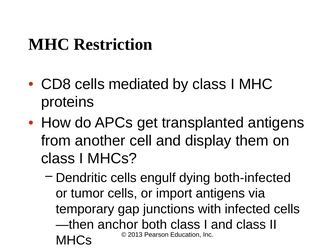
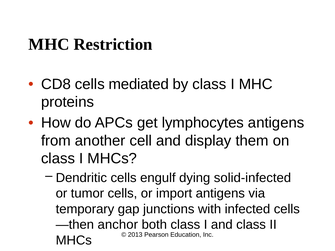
transplanted: transplanted -> lymphocytes (203, 123)
both-infected: both-infected -> solid-infected (252, 178)
